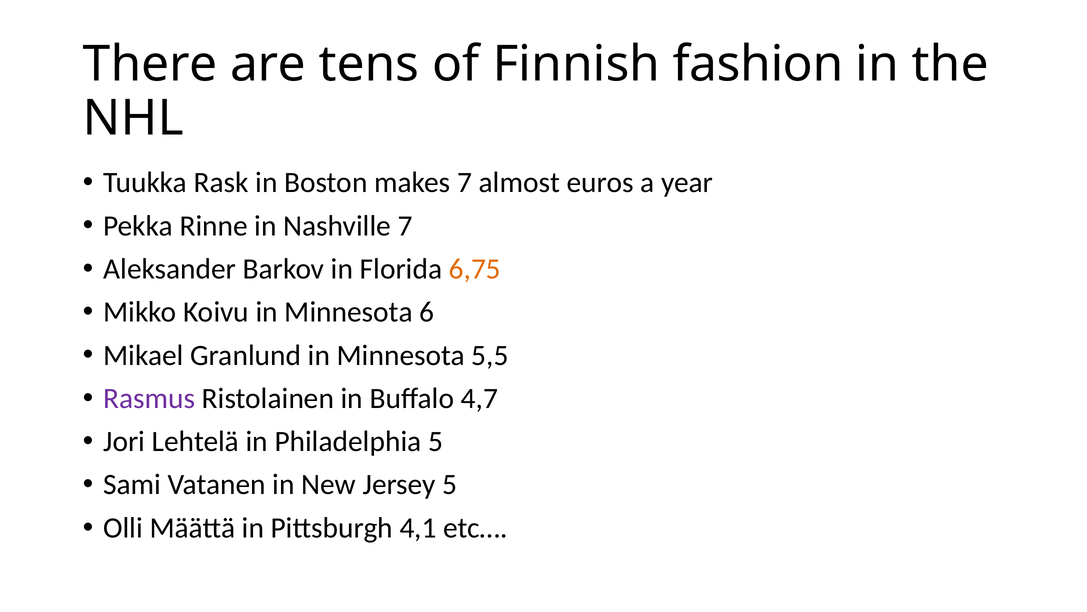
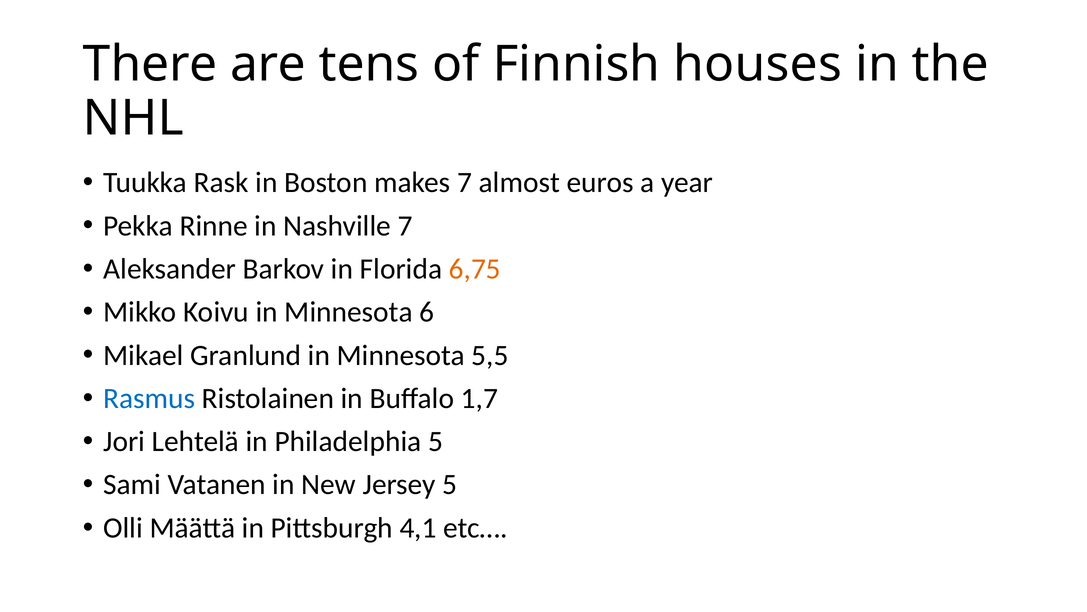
fashion: fashion -> houses (758, 64)
Rasmus colour: purple -> blue (149, 398)
4,7: 4,7 -> 1,7 (479, 398)
